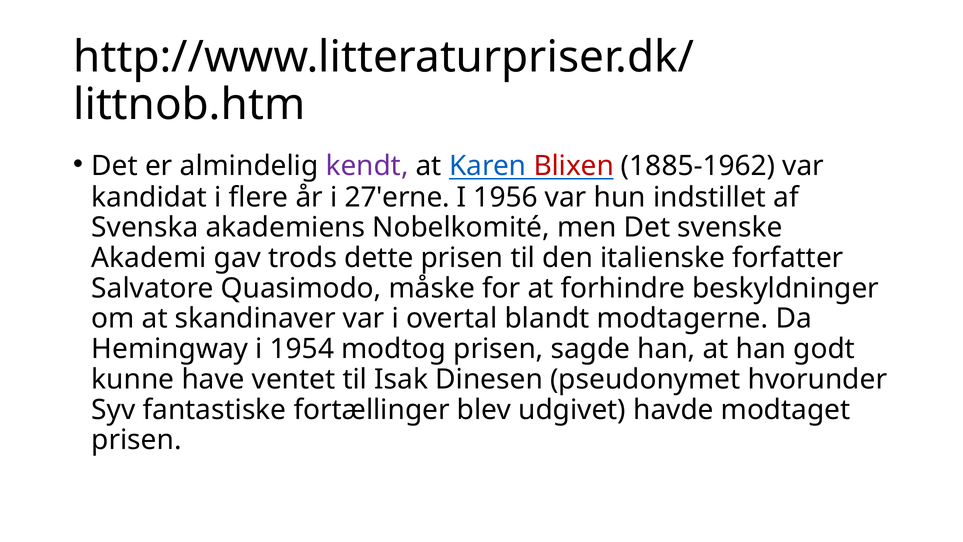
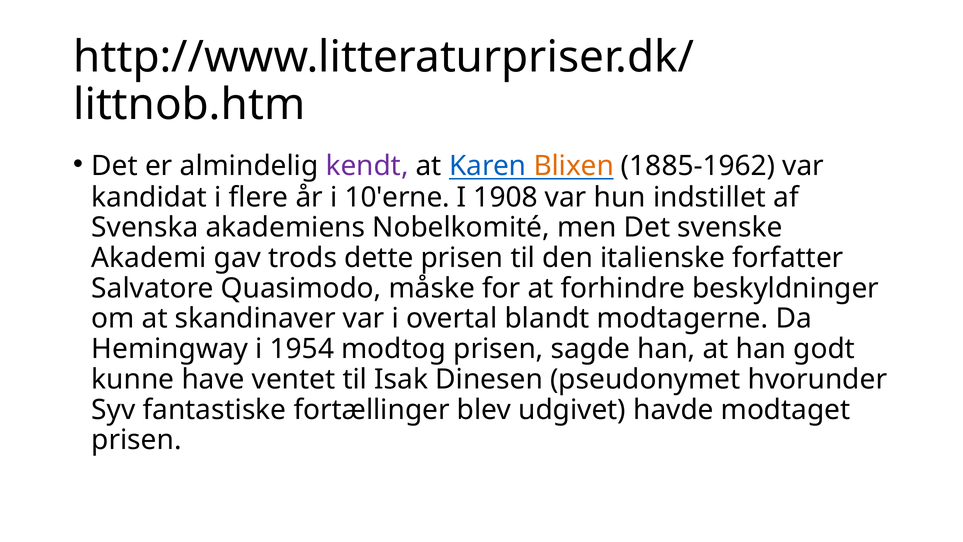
Blixen colour: red -> orange (574, 166)
27'erne: 27'erne -> 10'erne (397, 197)
1956: 1956 -> 1908 (506, 197)
